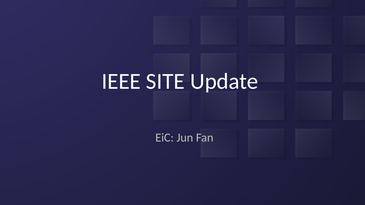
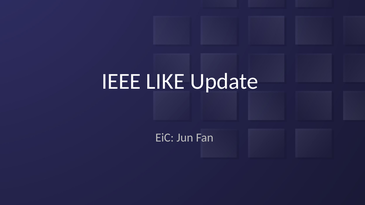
SITE: SITE -> LIKE (165, 81)
